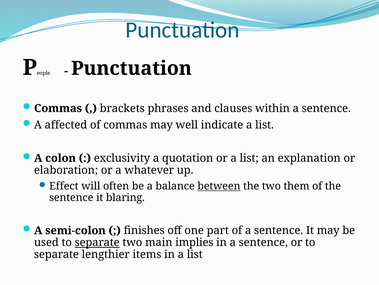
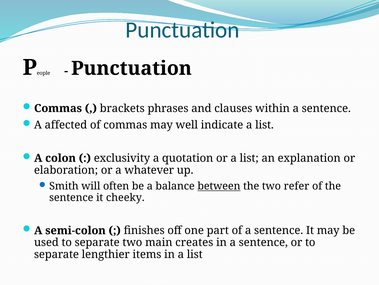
Effect: Effect -> Smith (64, 186)
them: them -> refer (296, 186)
blaring: blaring -> cheeky (125, 197)
separate underline: present -> none (97, 242)
implies: implies -> creates (194, 242)
